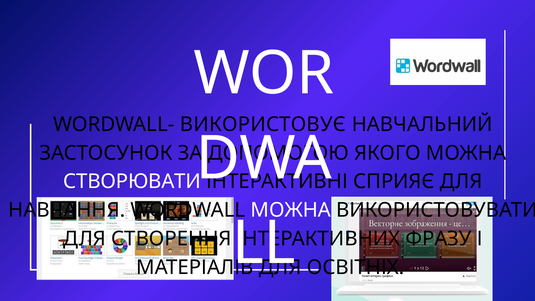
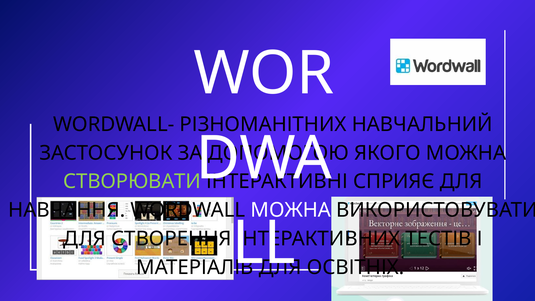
ВИКОРИСТОВУЄ: ВИКОРИСТОВУЄ -> РІЗНОМАНІТНИХ (263, 124)
СТВОРЮВАТИ colour: white -> light green (132, 182)
ФРАЗУ: ФРАЗУ -> ТЕСТІВ (439, 239)
